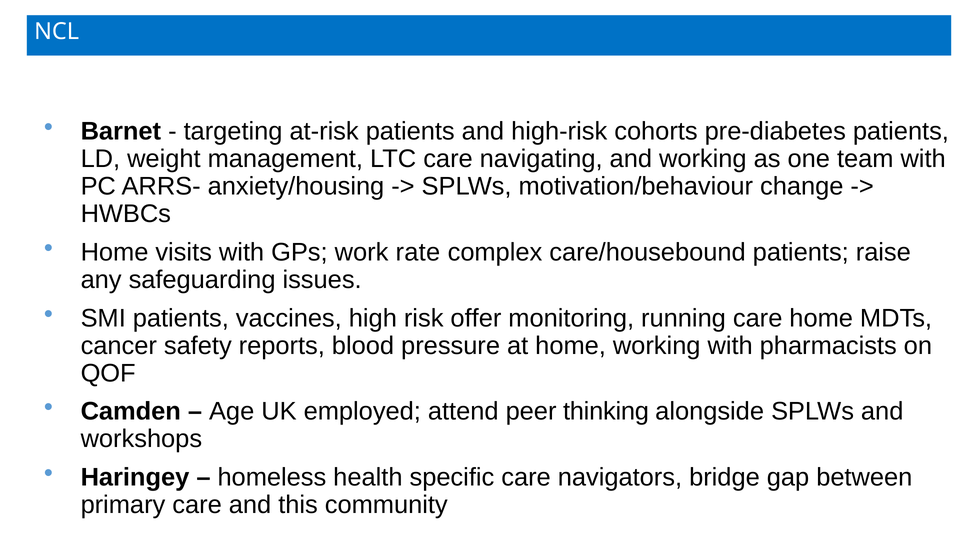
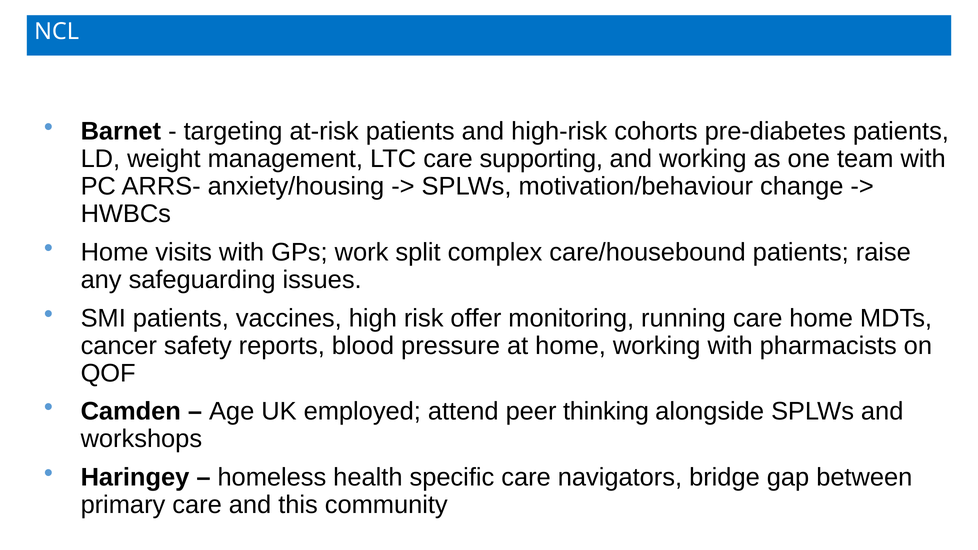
navigating: navigating -> supporting (541, 159)
rate: rate -> split (418, 252)
